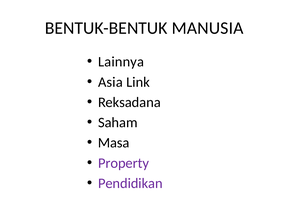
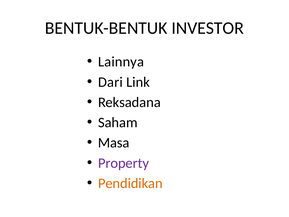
MANUSIA: MANUSIA -> INVESTOR (208, 28)
Asia: Asia -> Dari (110, 82)
Pendidikan colour: purple -> orange (130, 183)
